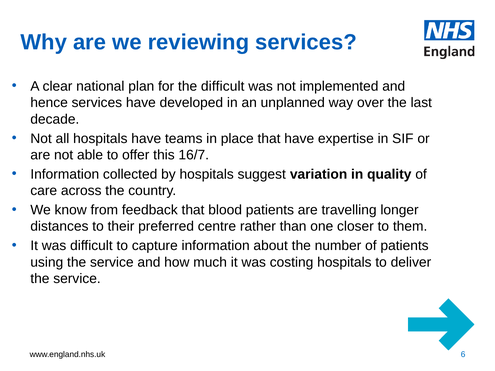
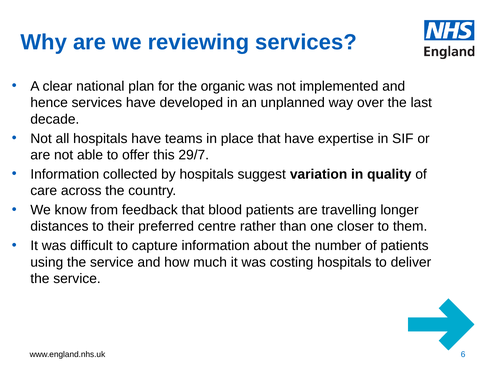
the difficult: difficult -> organic (223, 86)
16/7: 16/7 -> 29/7 (194, 155)
